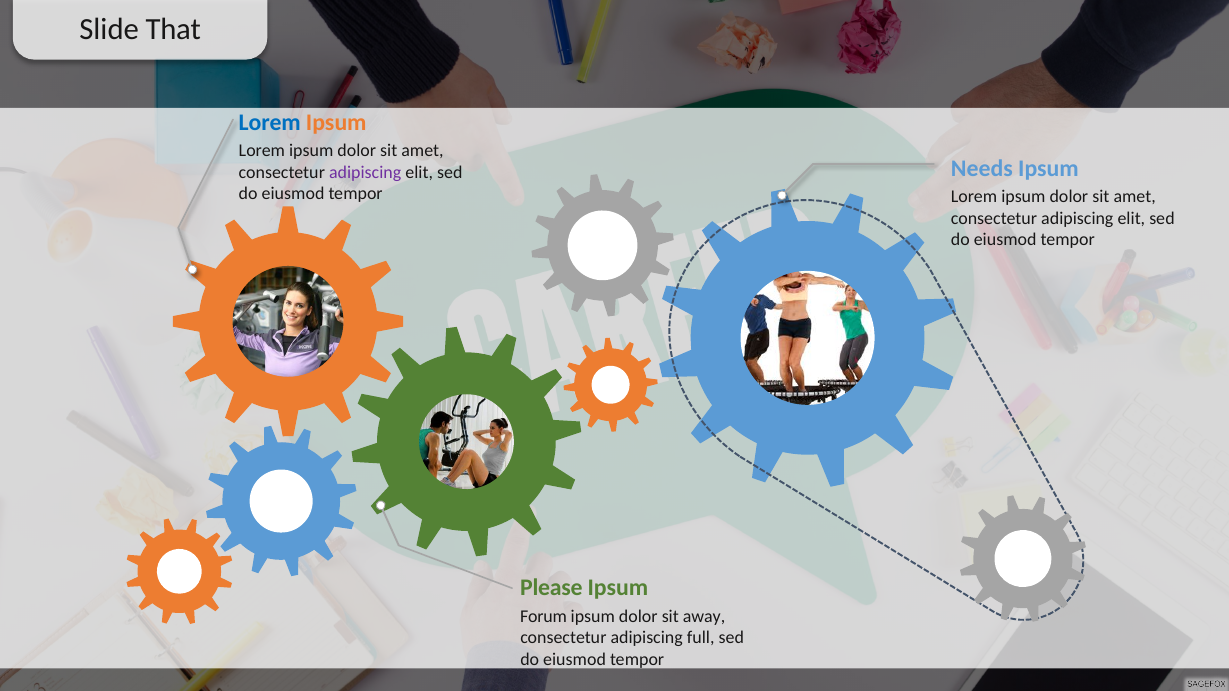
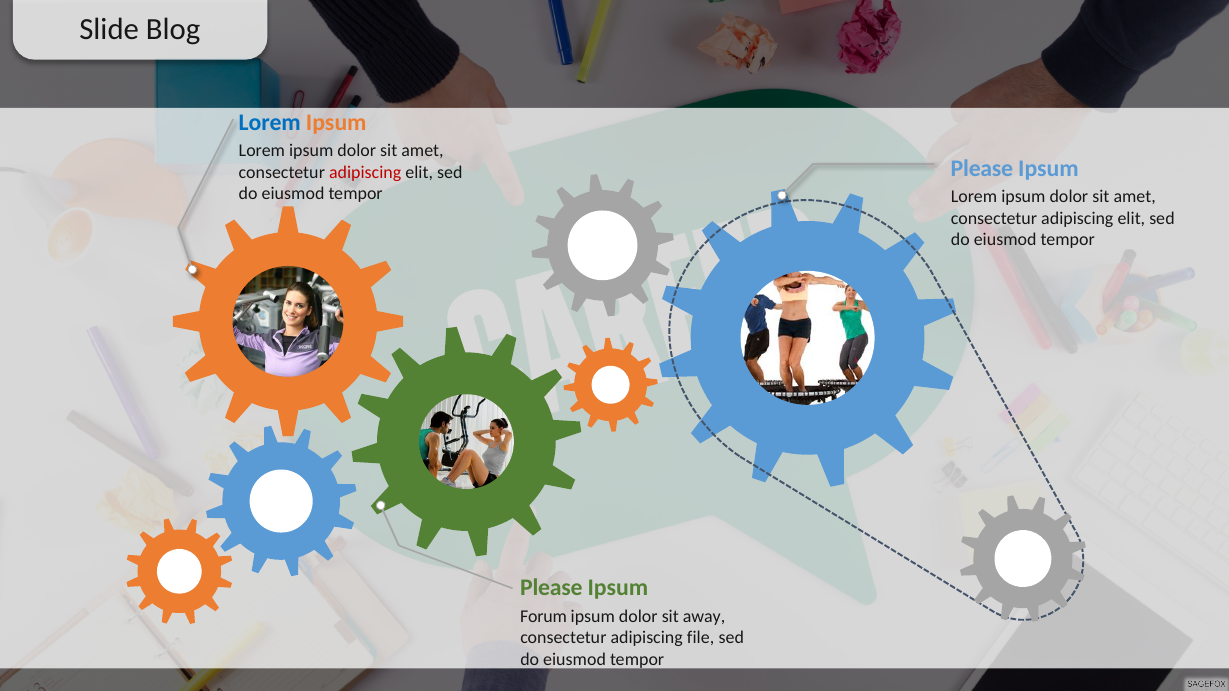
That: That -> Blog (173, 29)
Needs: Needs -> Please (982, 169)
adipiscing colour: purple -> red (365, 172)
full: full -> file (701, 638)
